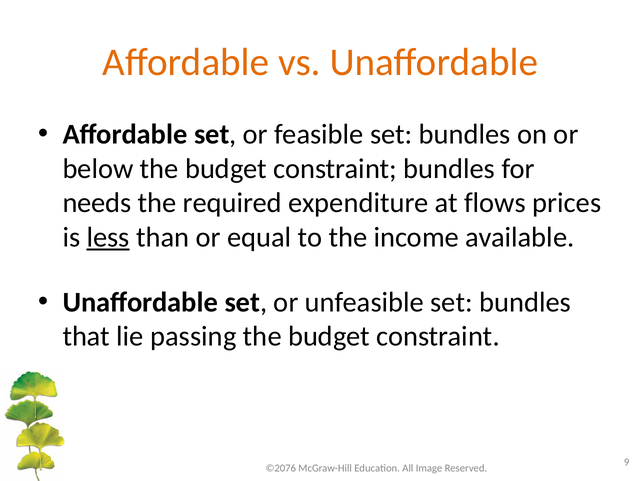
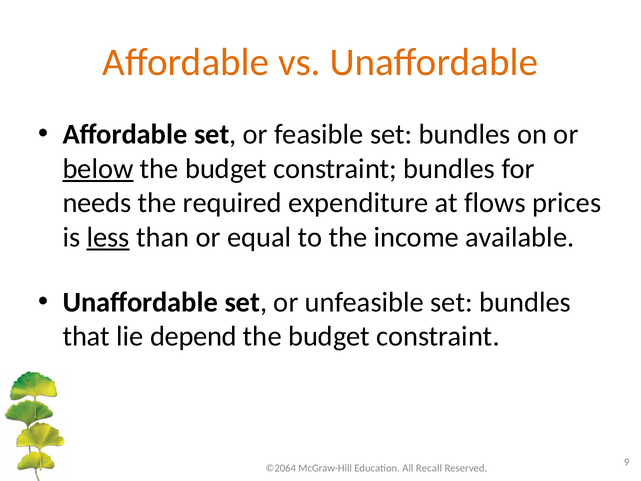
below underline: none -> present (98, 169)
passing: passing -> depend (193, 336)
©2076: ©2076 -> ©2064 (281, 468)
Image: Image -> Recall (429, 468)
